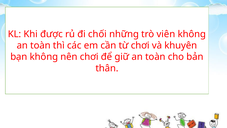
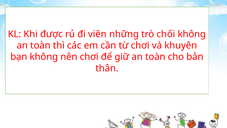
chối: chối -> viên (97, 34)
viên: viên -> chối (166, 34)
